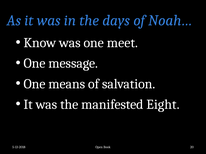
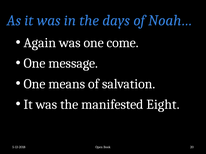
Know: Know -> Again (40, 43)
meet: meet -> come (123, 43)
